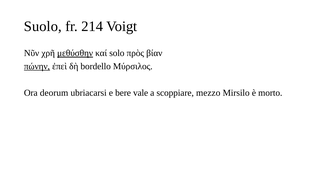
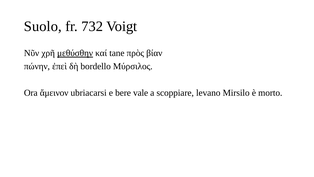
214: 214 -> 732 (92, 26)
solo: solo -> tane (117, 53)
πώνην underline: present -> none (37, 66)
deorum: deorum -> ἄμεινον (54, 93)
mezzo: mezzo -> levano (208, 93)
